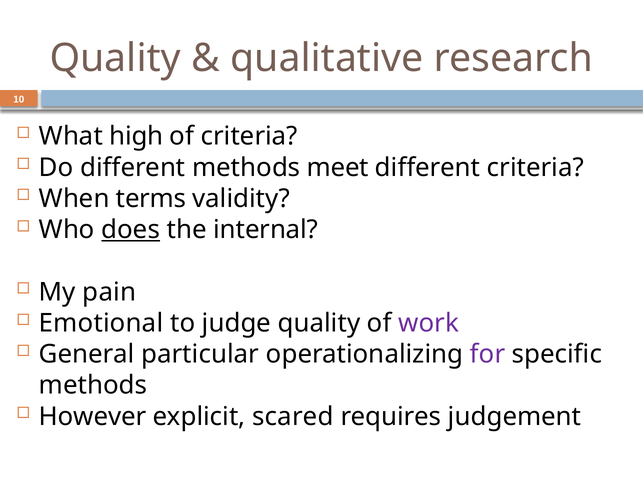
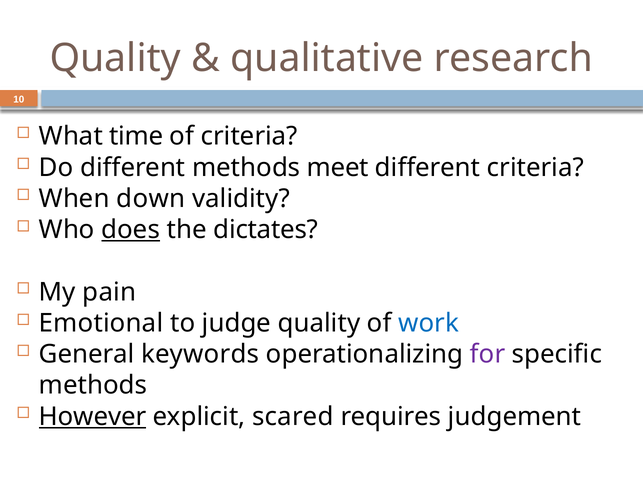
high: high -> time (136, 136)
terms: terms -> down (151, 198)
internal: internal -> dictates (266, 229)
work colour: purple -> blue (429, 323)
particular: particular -> keywords (200, 354)
However underline: none -> present (93, 416)
